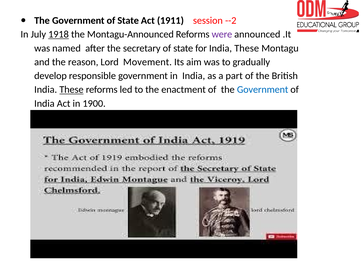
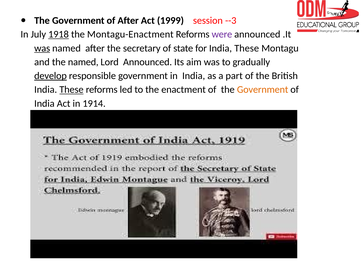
Government of State: State -> After (128, 20)
1911: 1911 -> 1999 (170, 20)
--2: --2 -> --3 (231, 20)
Montagu-Announced: Montagu-Announced -> Montagu-Enactment (130, 34)
was underline: none -> present (42, 48)
the reason: reason -> named (83, 62)
Lord Movement: Movement -> Announced (148, 62)
develop underline: none -> present (50, 76)
Government colour: blue -> orange (263, 90)
1900: 1900 -> 1914 (94, 103)
